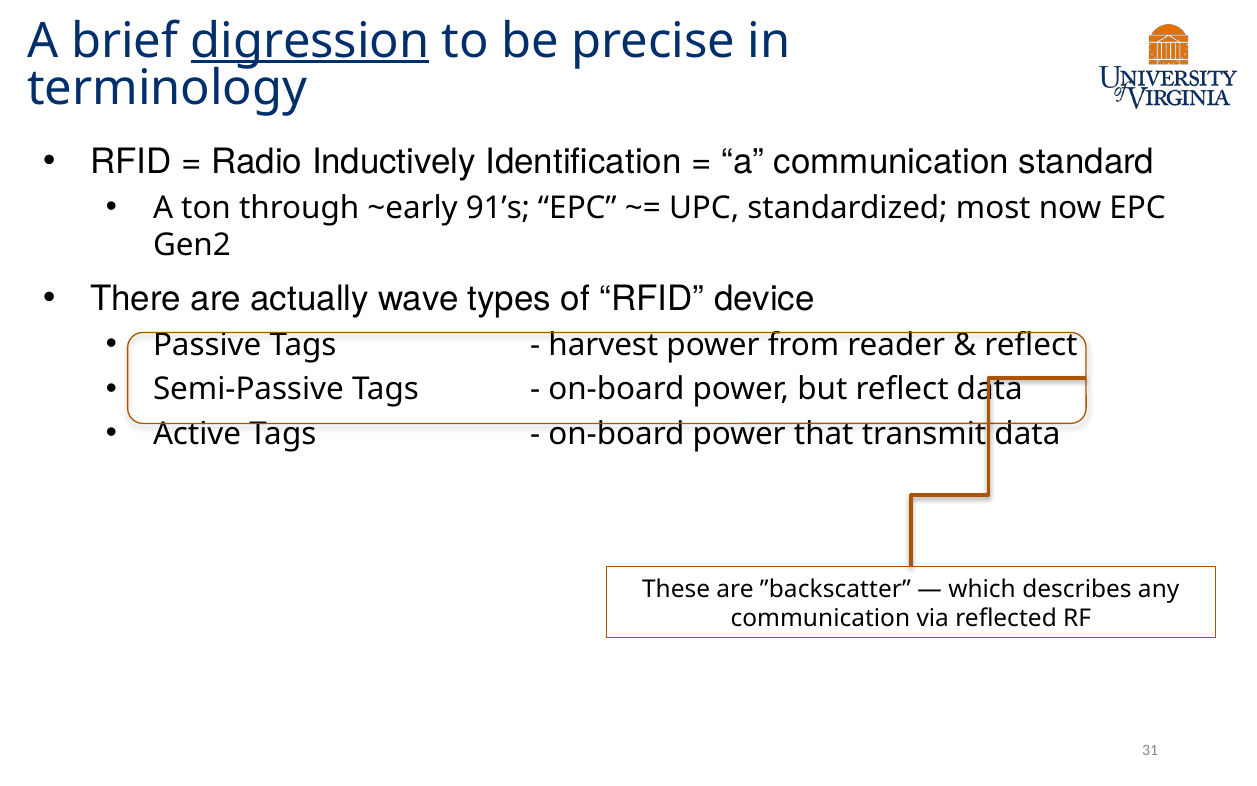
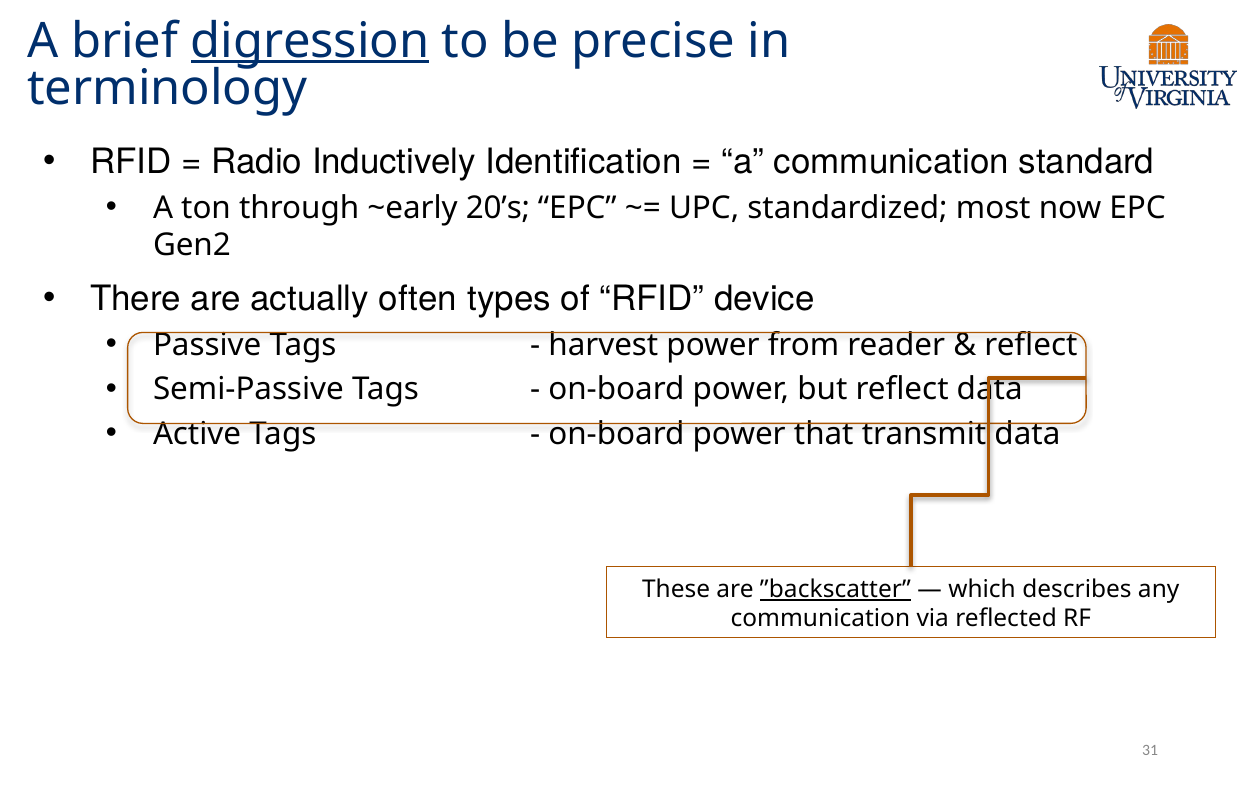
91’s: 91’s -> 20’s (498, 208)
wave: wave -> often (418, 299)
”backscatter underline: none -> present (835, 589)
